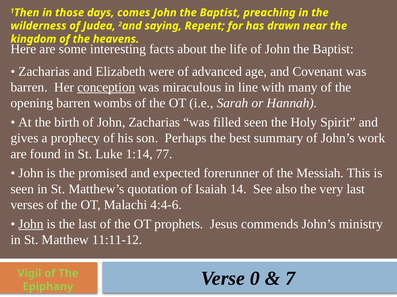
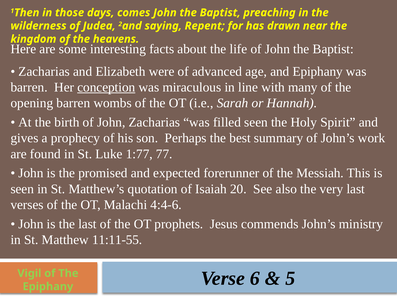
and Covenant: Covenant -> Epiphany (318, 72)
1:14: 1:14 -> 1:77 (139, 154)
14: 14 -> 20 (238, 189)
John underline: present -> none (31, 224)
11:11-12: 11:11-12 -> 11:11-55 (117, 240)
0: 0 -> 6 (255, 279)
7: 7 -> 5 (290, 279)
